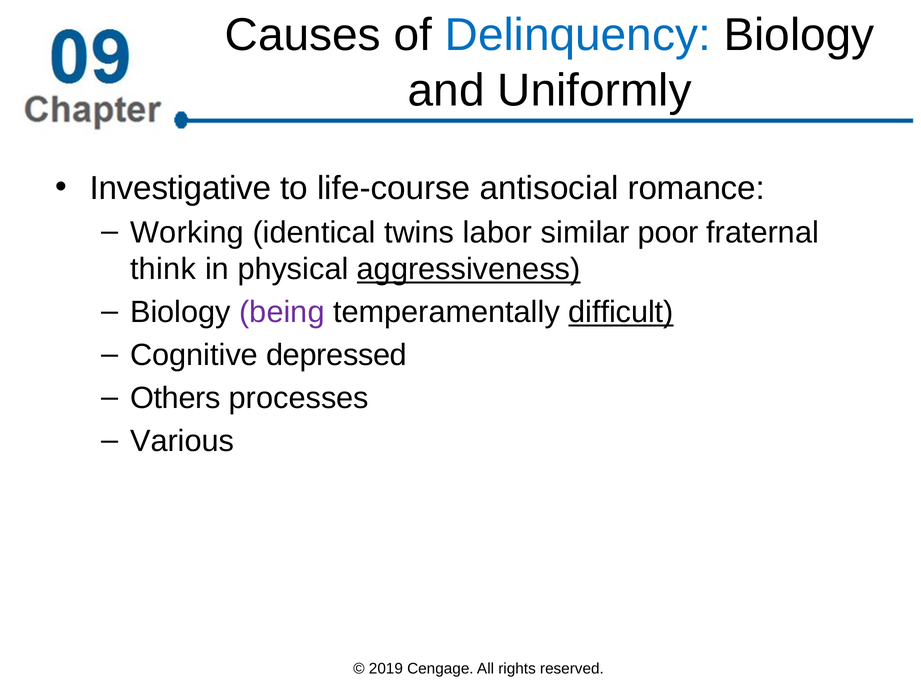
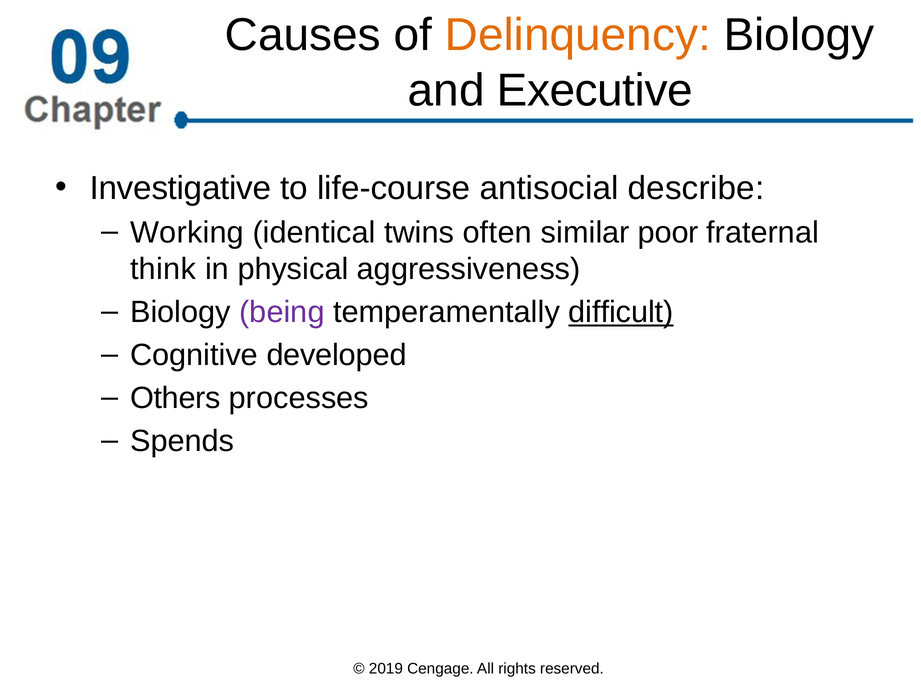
Delinquency colour: blue -> orange (578, 35)
Uniformly: Uniformly -> Executive (595, 90)
romance: romance -> describe (696, 188)
labor: labor -> often (497, 232)
aggressiveness underline: present -> none (469, 269)
depressed: depressed -> developed (337, 355)
Various: Various -> Spends (182, 441)
